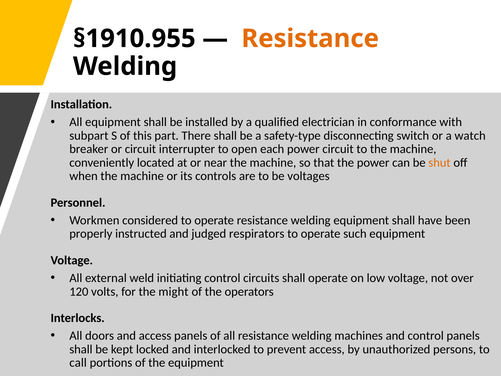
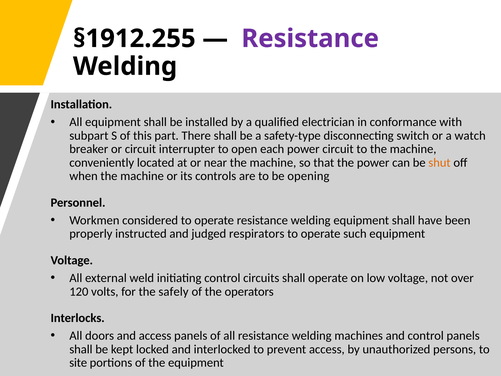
§1910.955: §1910.955 -> §1912.255 (134, 39)
Resistance colour: orange -> purple (310, 39)
voltages: voltages -> opening (308, 176)
might: might -> safely (173, 291)
call: call -> site (78, 363)
